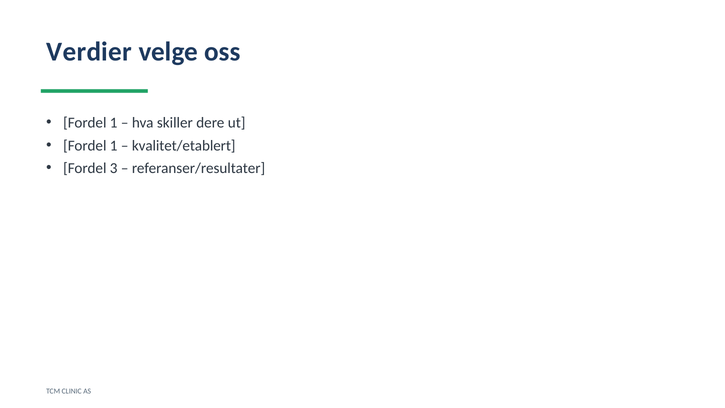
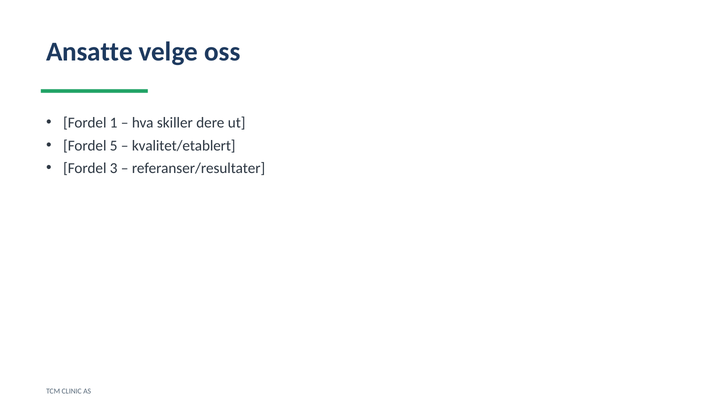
Verdier: Verdier -> Ansatte (89, 52)
1: 1 -> 5 (114, 145)
